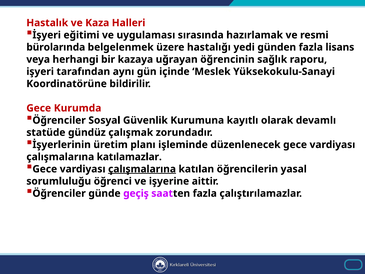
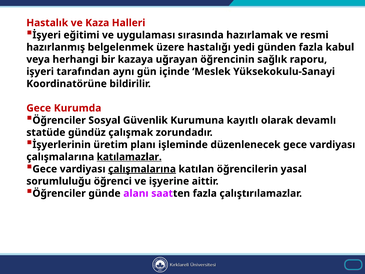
bürolarında: bürolarında -> hazırlanmış (56, 47)
lisans: lisans -> kabul (340, 47)
katılamazlar underline: none -> present (129, 157)
geçiş: geçiş -> alanı (136, 193)
